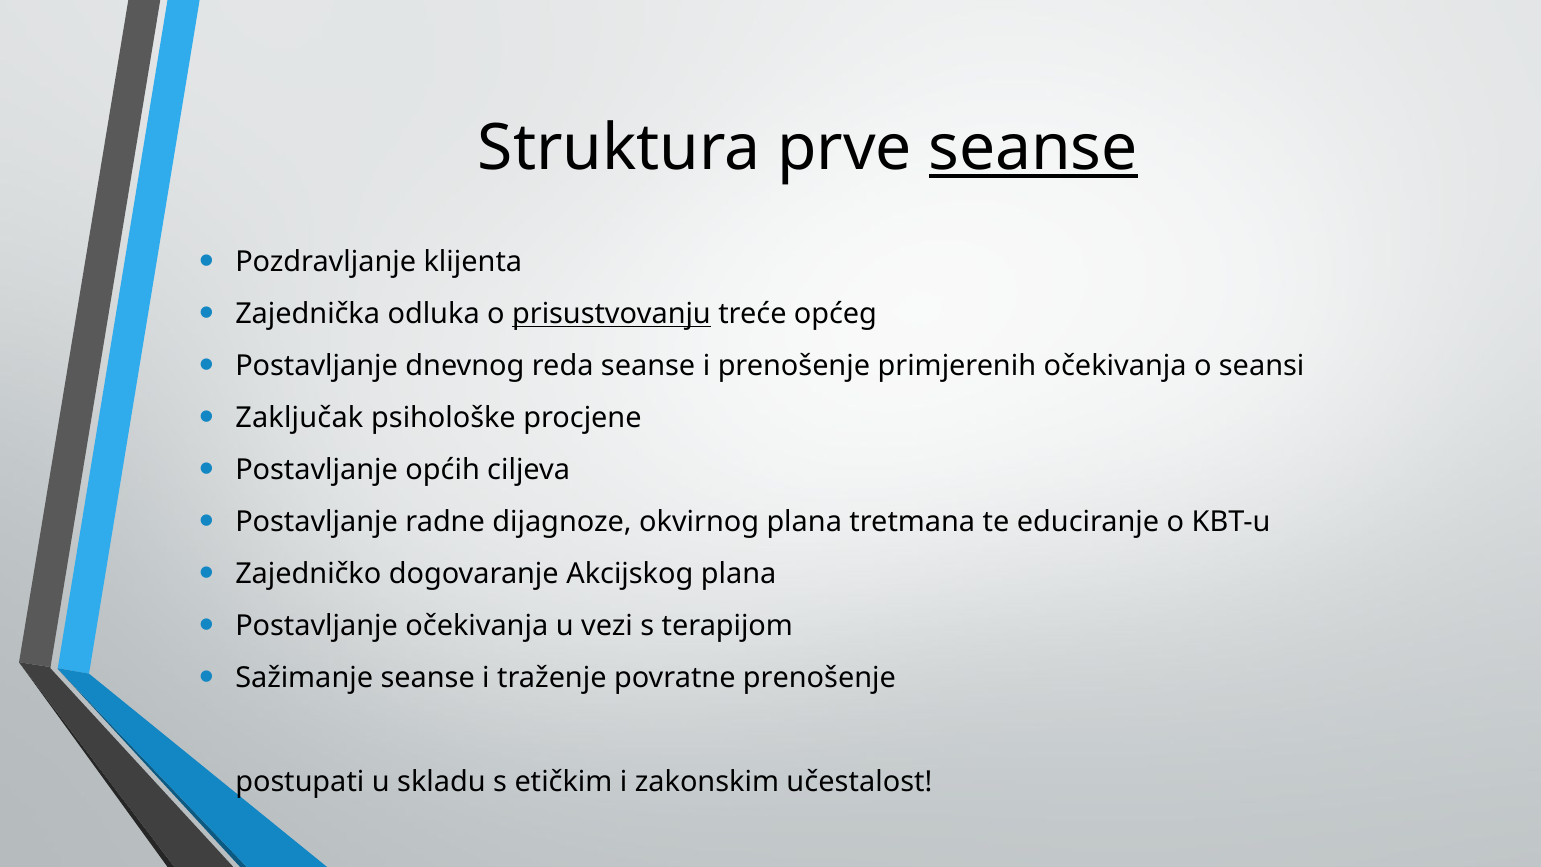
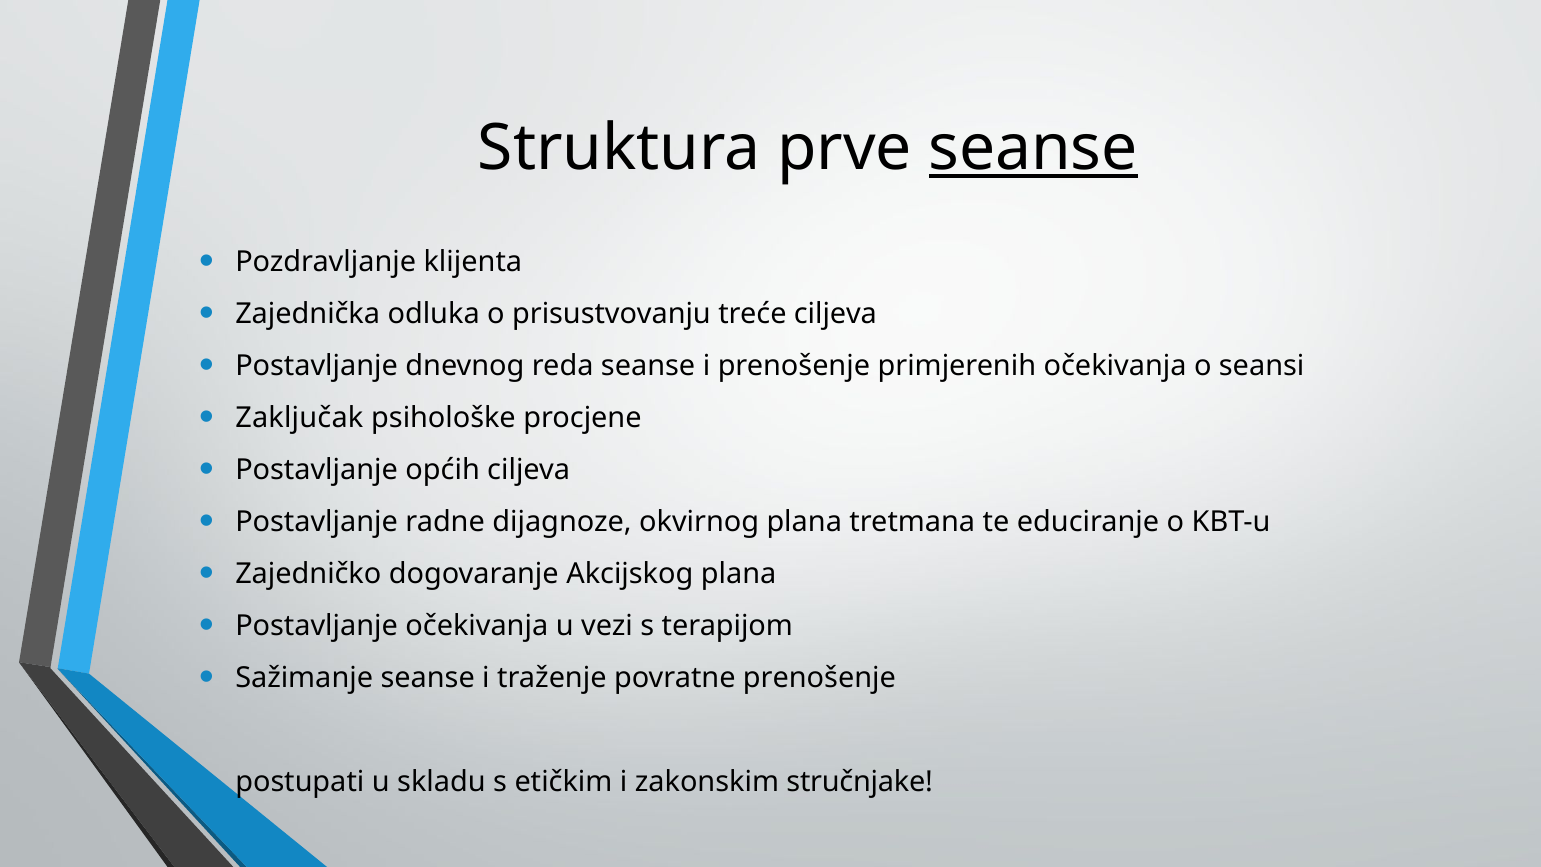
prisustvovanju underline: present -> none (612, 314)
treće općeg: općeg -> ciljeva (835, 314)
učestalost: učestalost -> stručnjake (860, 782)
